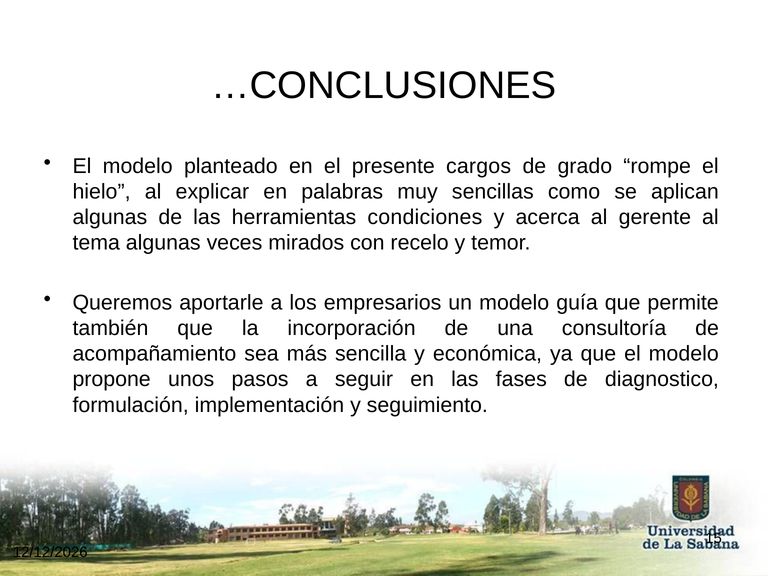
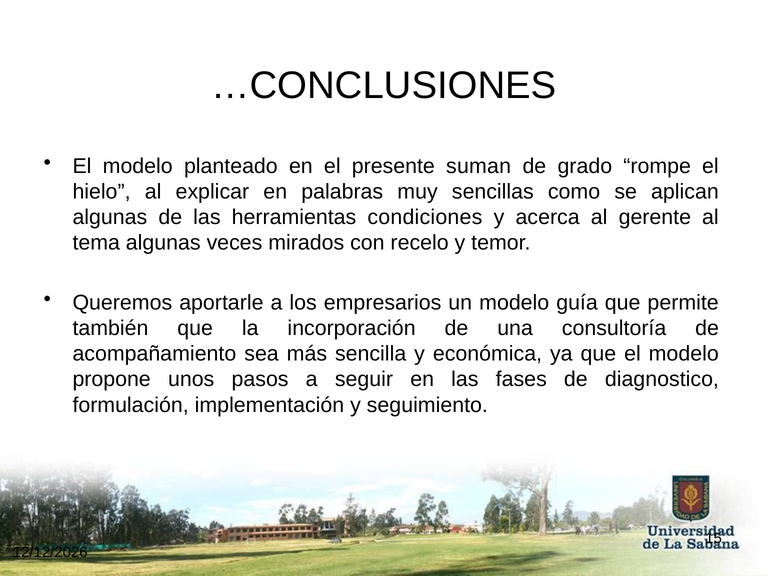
cargos: cargos -> suman (479, 166)
